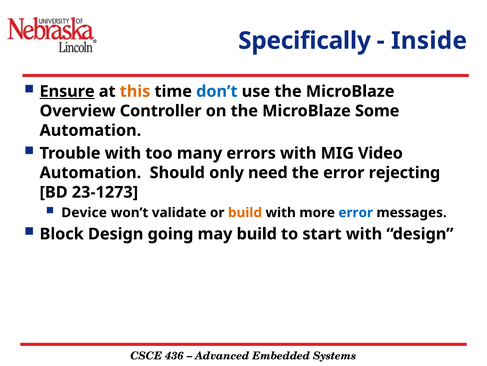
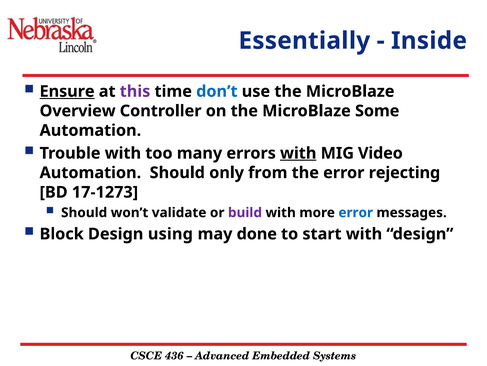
Specifically: Specifically -> Essentially (304, 41)
this colour: orange -> purple (135, 91)
with underline: none -> present (298, 153)
need: need -> from (268, 172)
23-1273: 23-1273 -> 17-1273 (105, 192)
Device: Device -> Should (84, 212)
build colour: orange -> purple (245, 212)
going: going -> using (170, 234)
may build: build -> done (257, 234)
